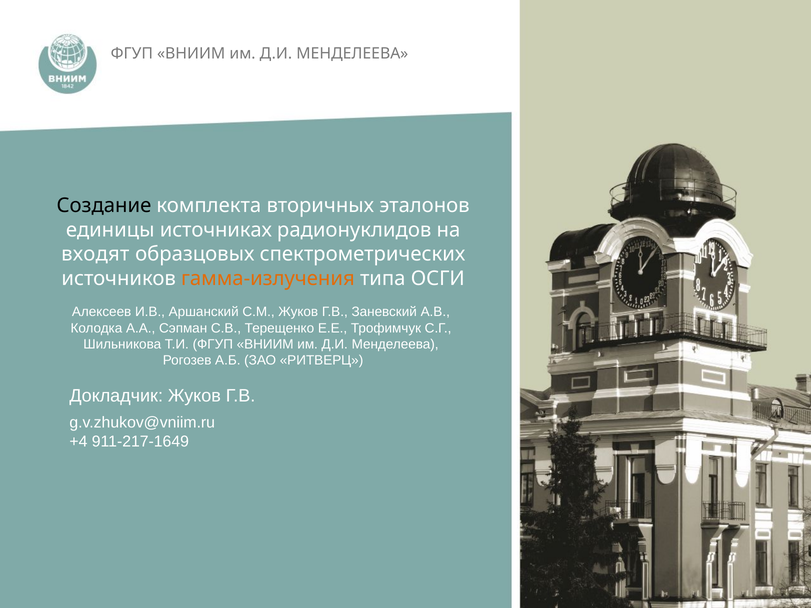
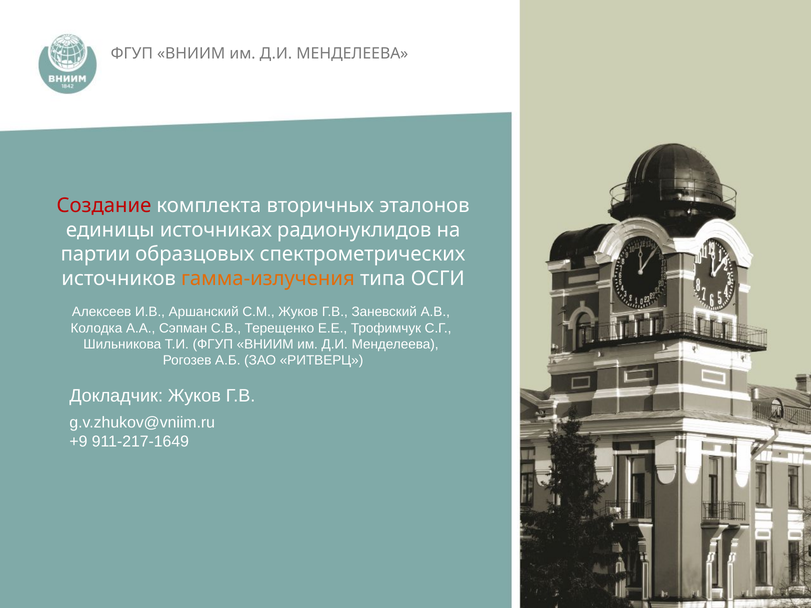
Создание colour: black -> red (104, 206)
входят: входят -> партии (95, 254)
+4: +4 -> +9 (78, 442)
